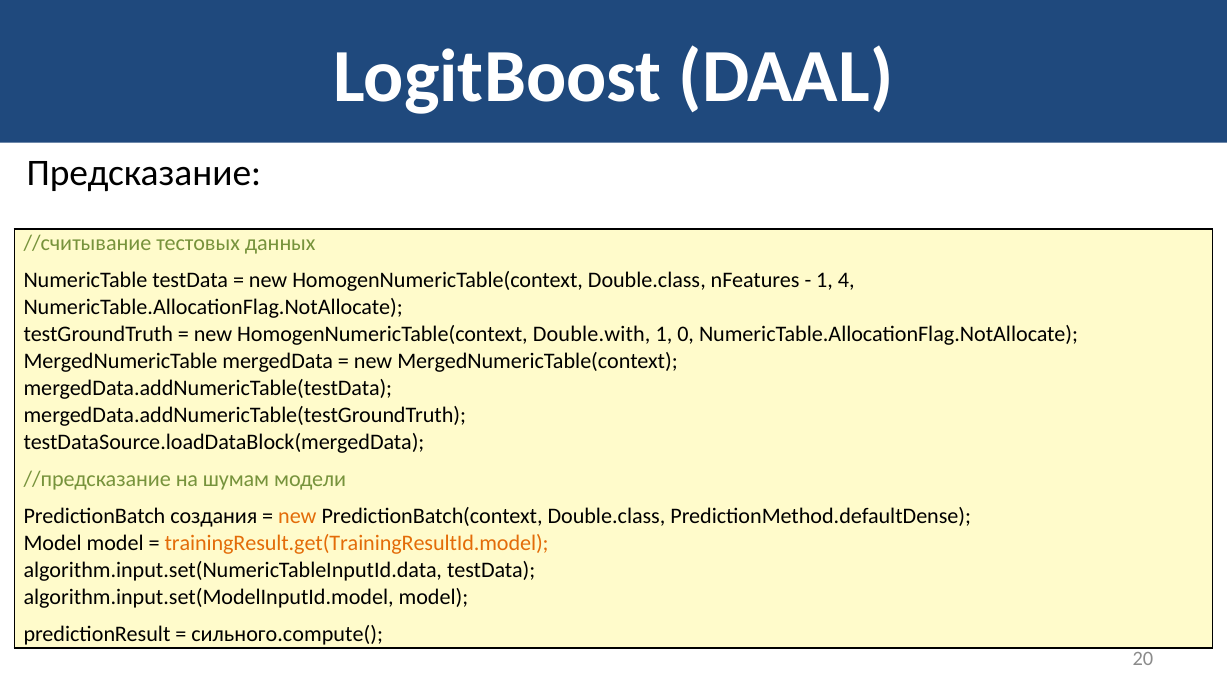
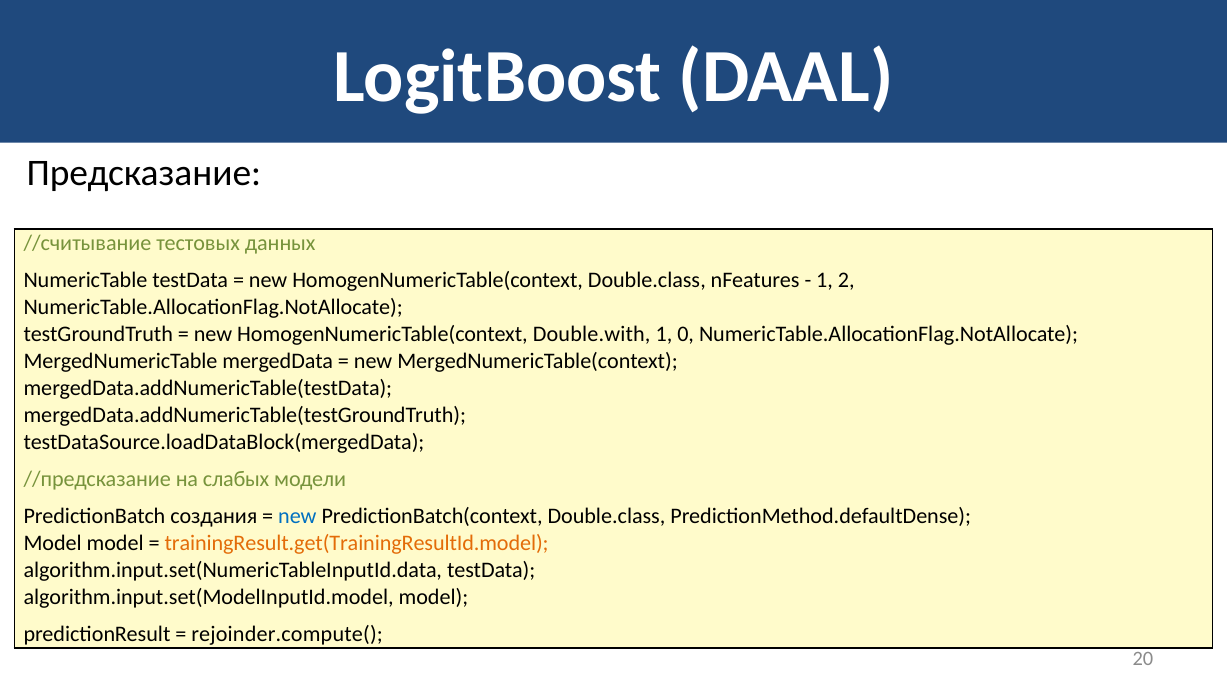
4: 4 -> 2 (846, 280)
шумам: шумам -> слабых (236, 479)
new colour: orange -> blue (297, 517)
сильного.compute(: сильного.compute( -> rejoinder.compute( (287, 635)
